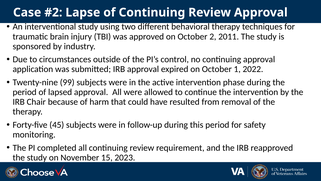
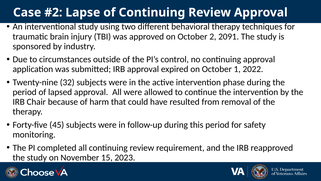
2011: 2011 -> 2091 (229, 36)
99: 99 -> 32 (67, 82)
